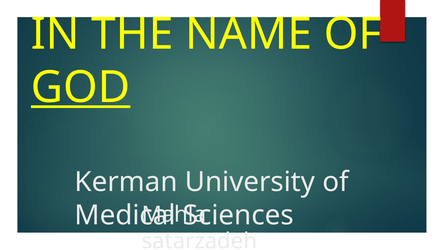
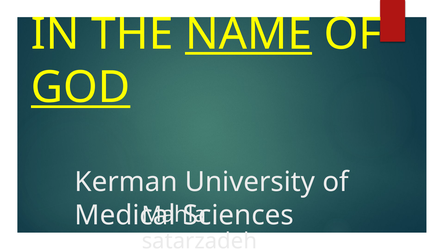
NAME underline: none -> present (249, 34)
